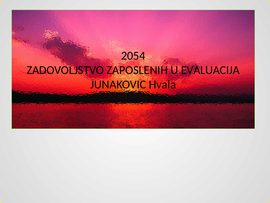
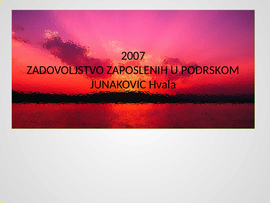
2054: 2054 -> 2007 (133, 56)
EVALUACIJA: EVALUACIJA -> PODRSKOM (210, 70)
